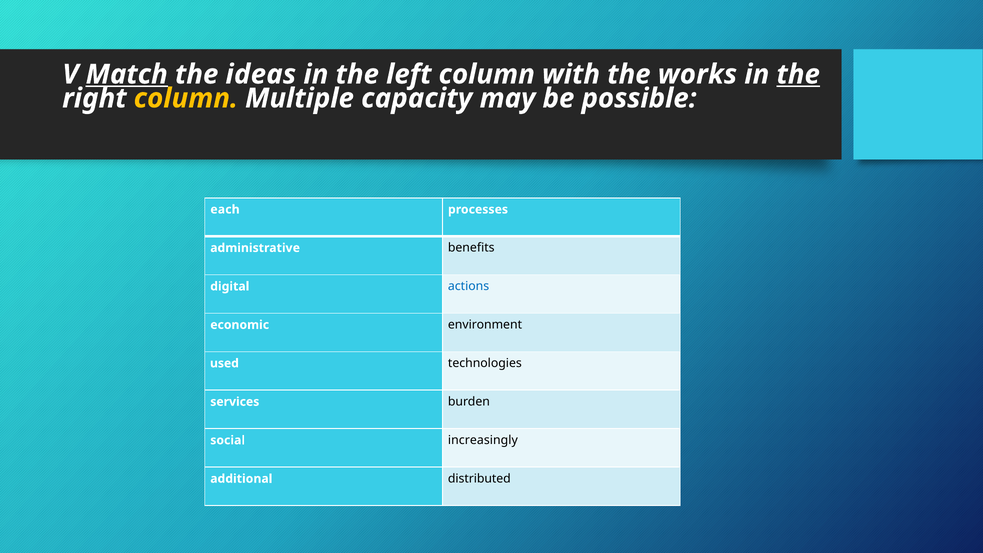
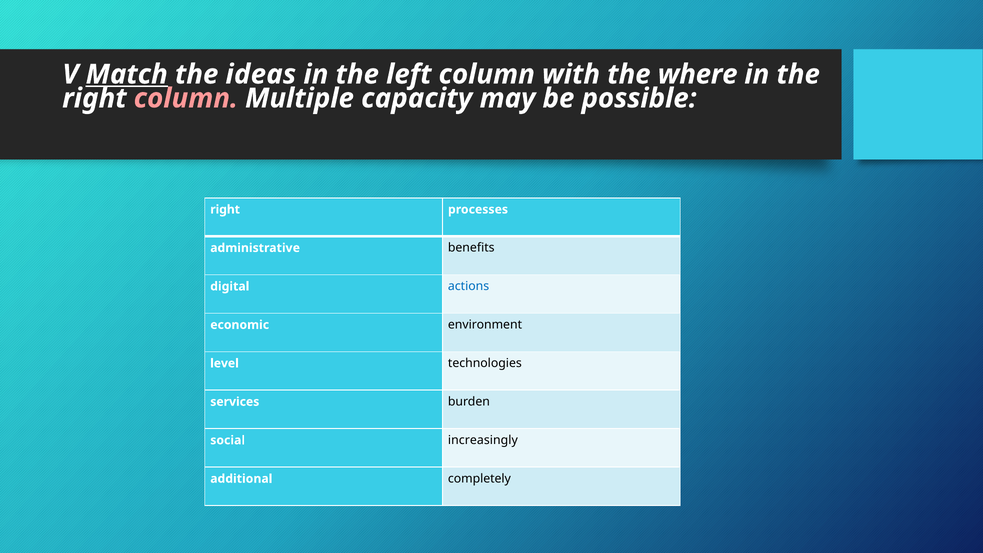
works: works -> where (698, 74)
the underline: present -> none (798, 74)
column colour: yellow -> pink (186, 98)
each: each -> right (225, 209)
used: used -> level (224, 363)
distributed: distributed -> completely (479, 479)
